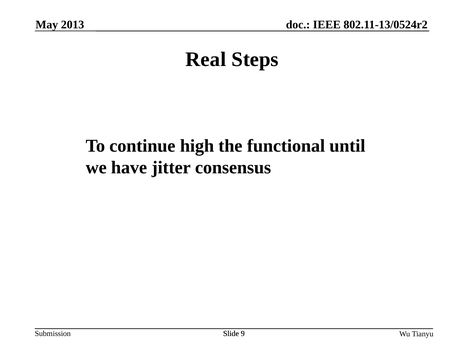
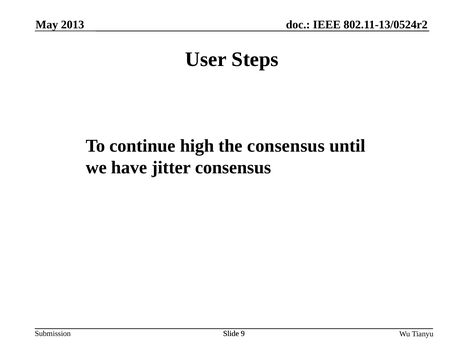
Real: Real -> User (206, 59)
the functional: functional -> consensus (286, 146)
